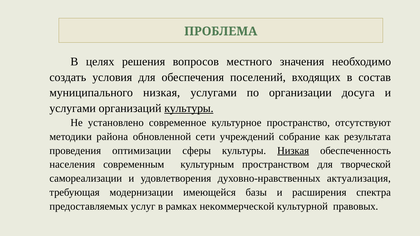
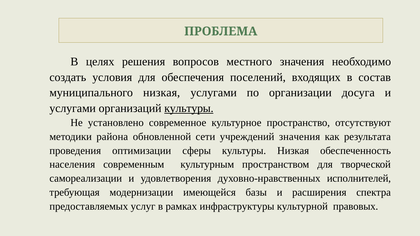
учреждений собрание: собрание -> значения (300, 137)
Низкая underline: present -> none (293, 151)
актуализация: актуализация -> исполнителей (359, 179)
некоммерческой: некоммерческой -> инфраструктуры (237, 207)
